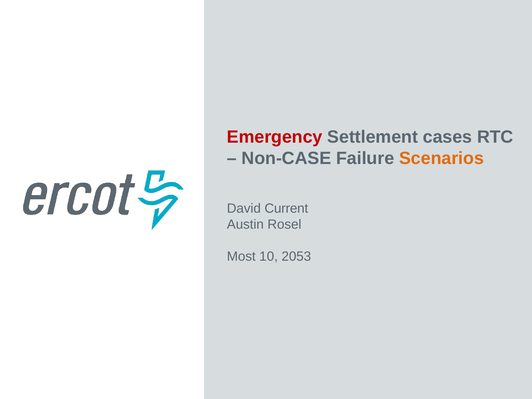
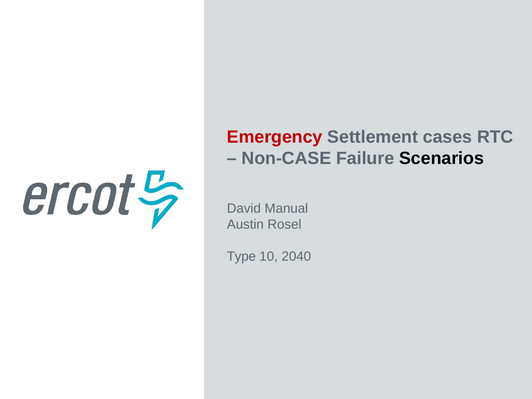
Scenarios colour: orange -> black (442, 158)
Current: Current -> Manual (286, 208)
Most: Most -> Type (241, 256)
2053: 2053 -> 2040 (296, 256)
